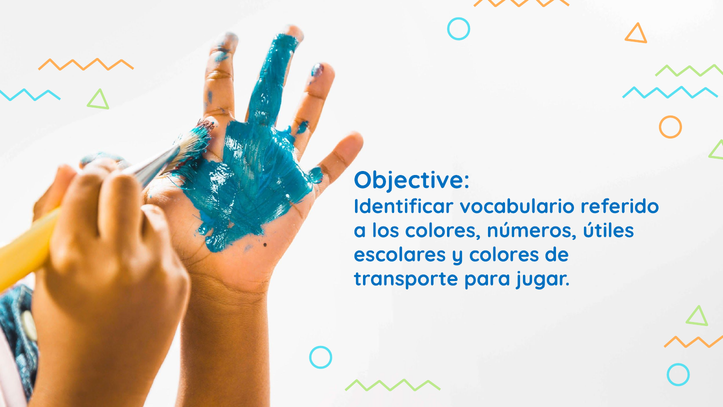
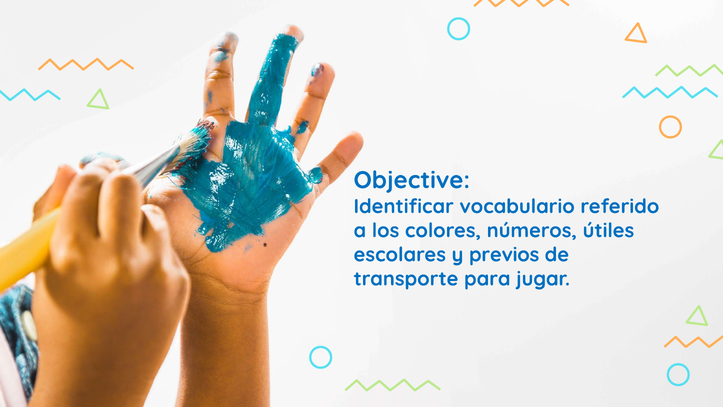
y colores: colores -> previos (504, 255)
